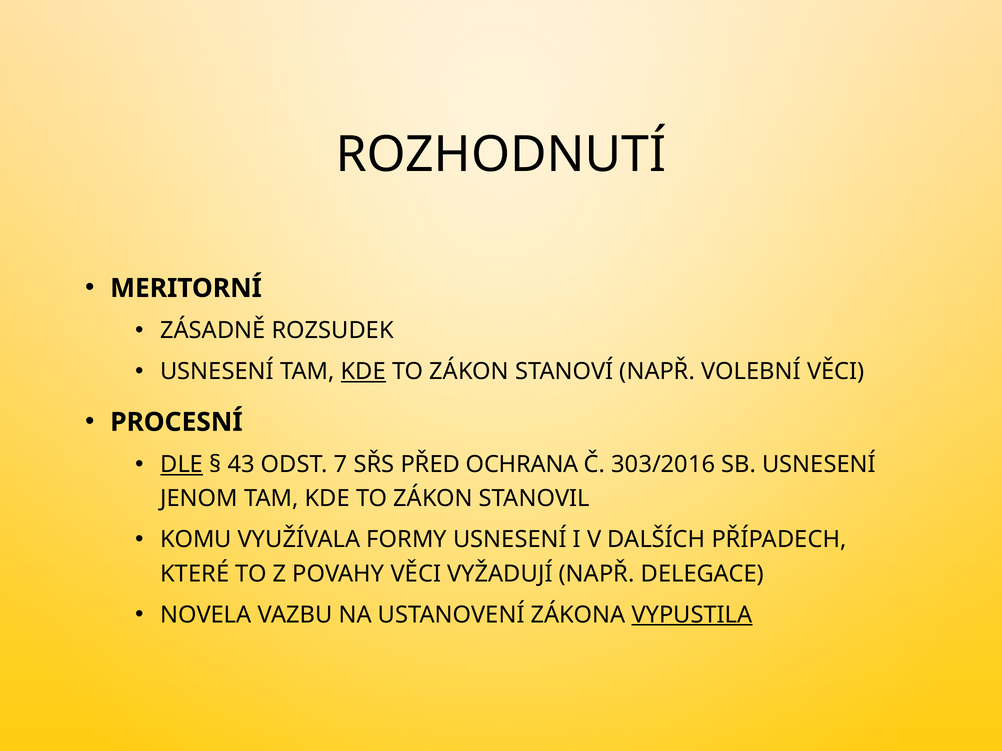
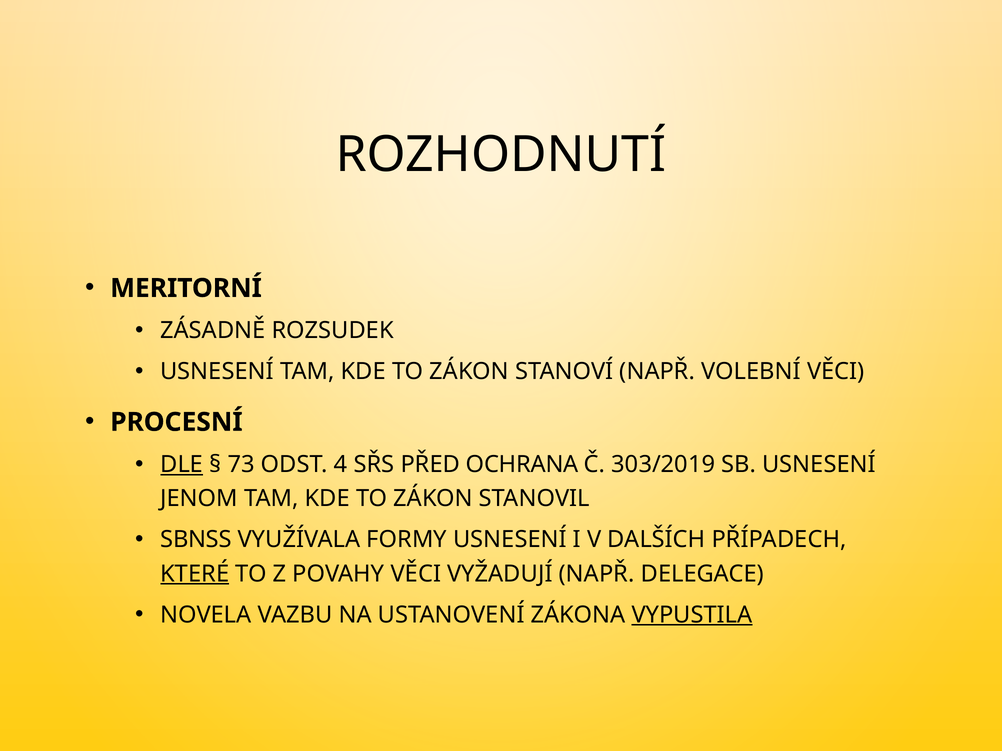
KDE underline: present -> none (363, 372)
43: 43 -> 73 (241, 465)
7: 7 -> 4 (341, 465)
303/2016: 303/2016 -> 303/2019 (663, 465)
KOMU: KOMU -> SBNSS (196, 540)
KTERÉ underline: none -> present (195, 574)
